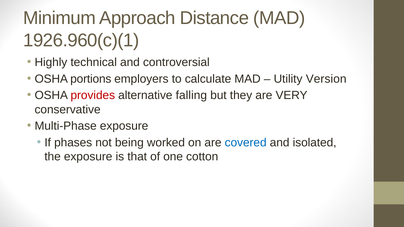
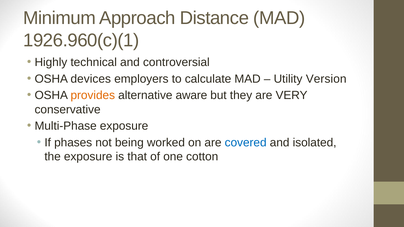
portions: portions -> devices (91, 79)
provides colour: red -> orange (93, 95)
falling: falling -> aware (191, 95)
